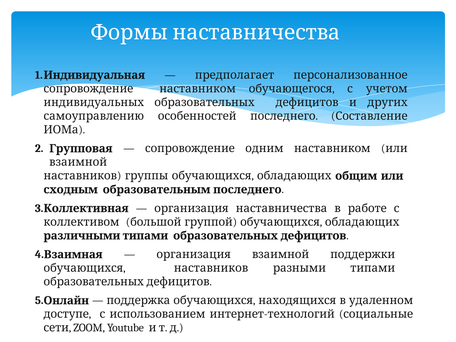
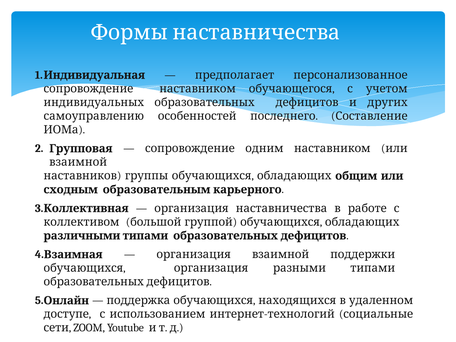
образовательным последнего: последнего -> карьерного (247, 190)
обучающихся наставников: наставников -> организация (211, 268)
